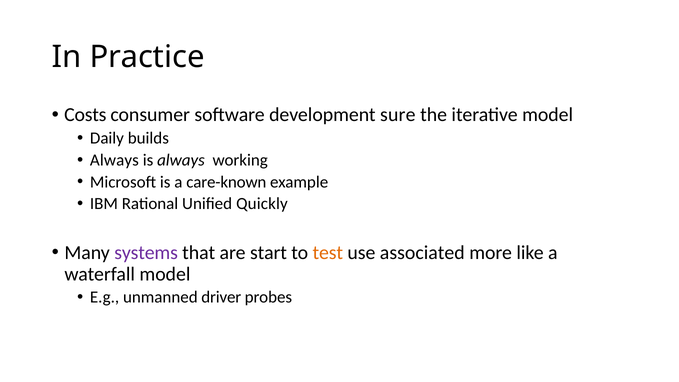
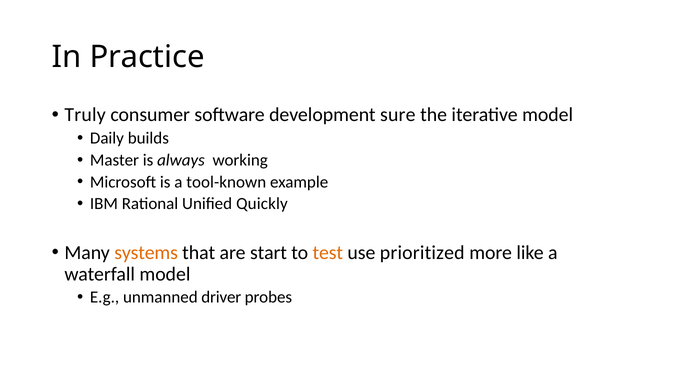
Costs: Costs -> Truly (85, 115)
Always: Always -> Master (114, 160)
care-known: care-known -> tool-known (226, 182)
systems colour: purple -> orange (146, 253)
associated: associated -> prioritized (422, 253)
